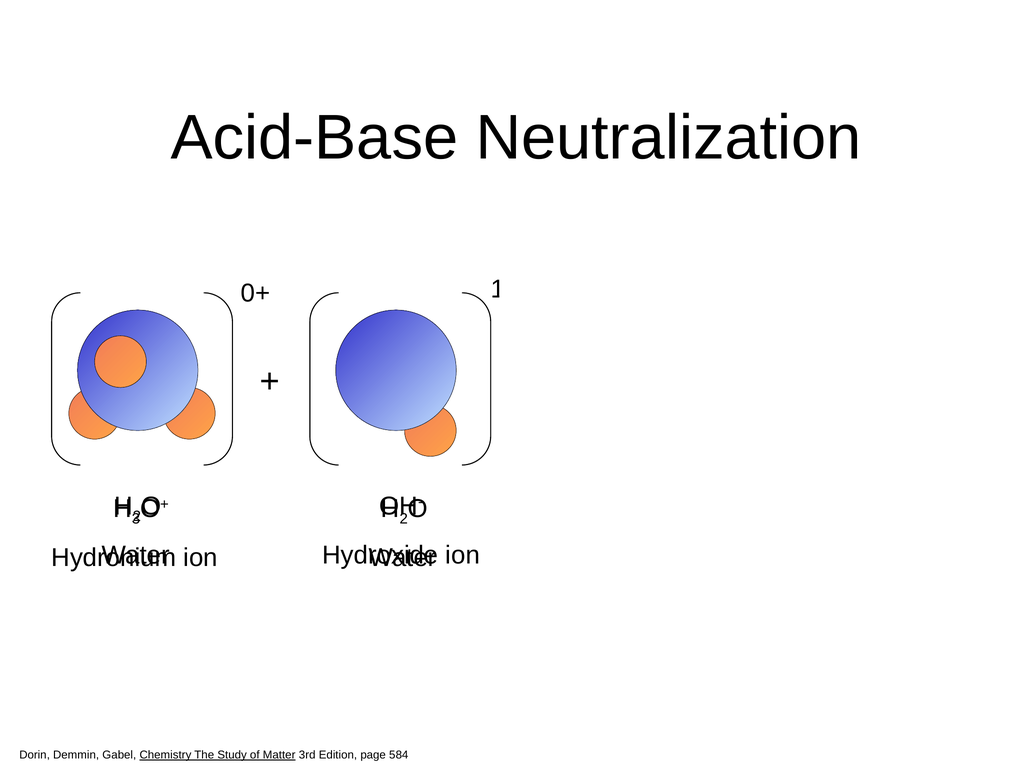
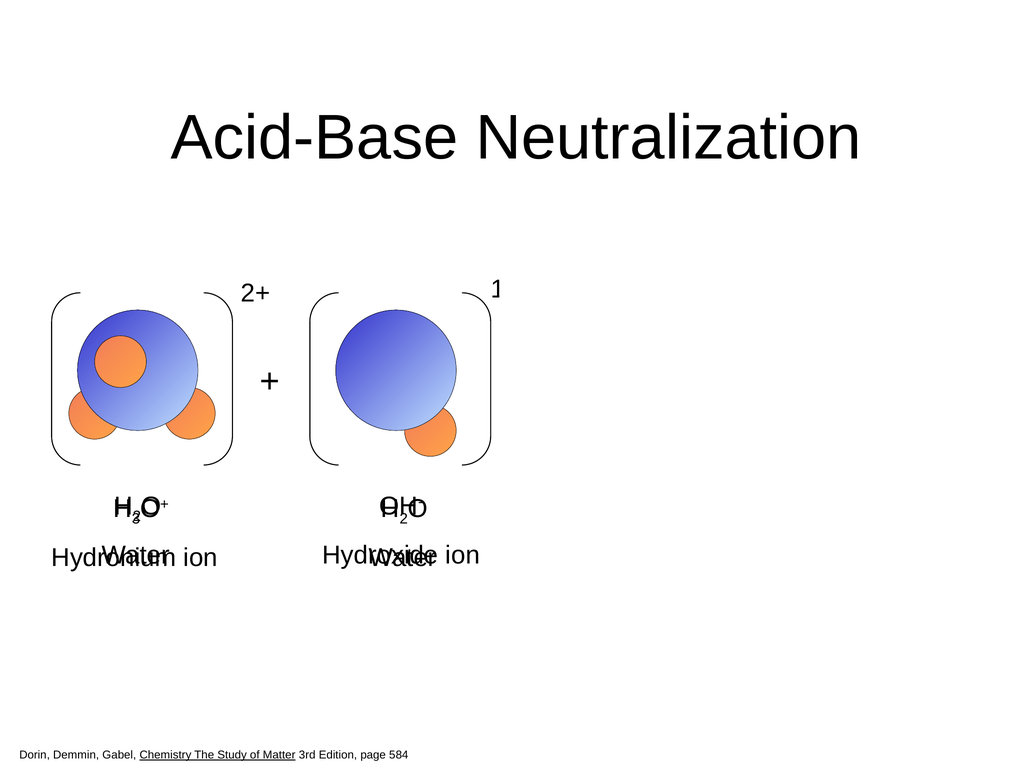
0+: 0+ -> 2+ (256, 293)
